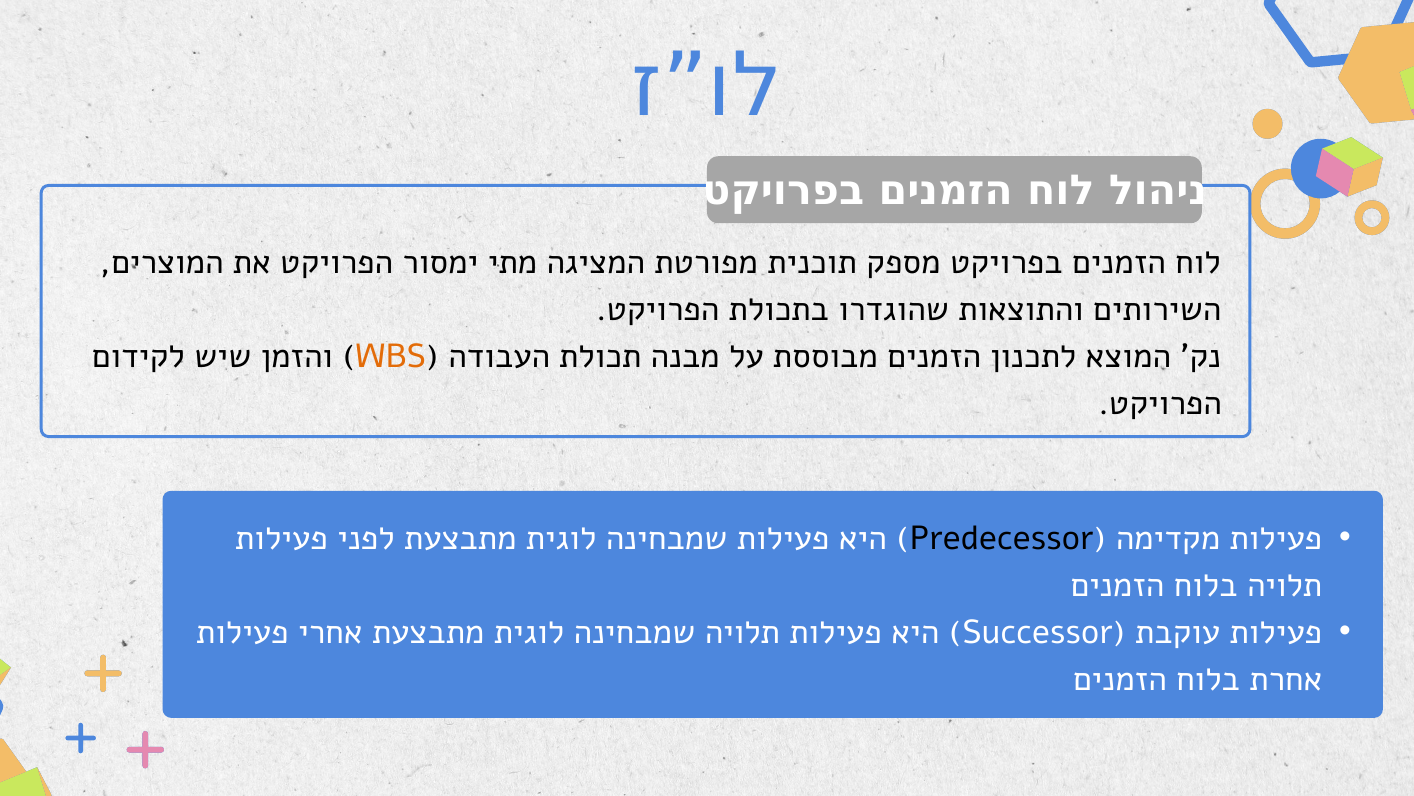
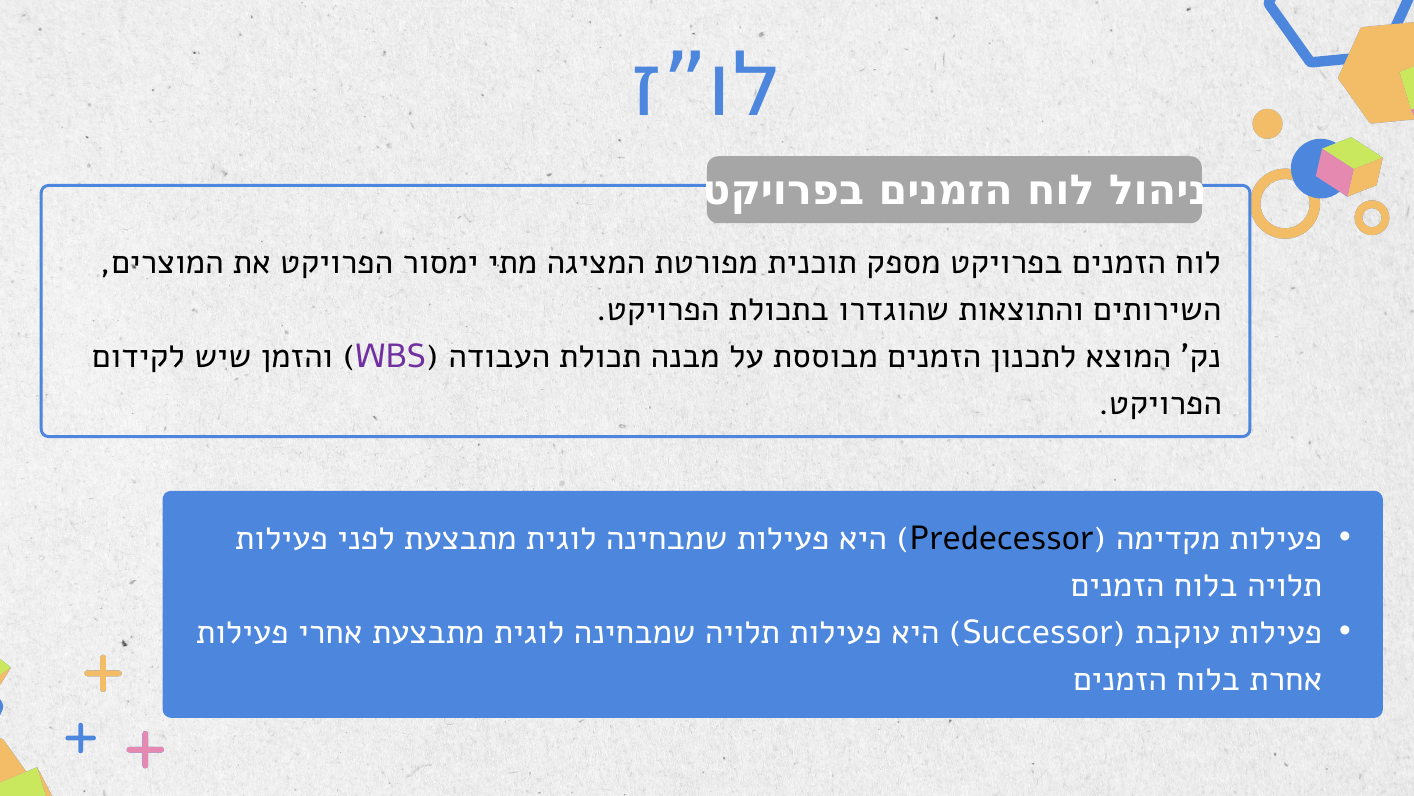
WBS colour: orange -> purple (391, 356)
